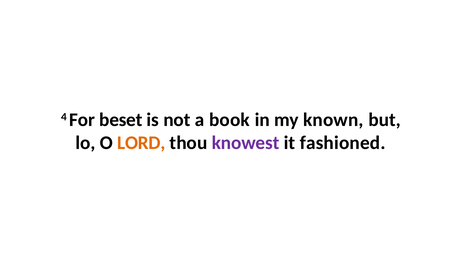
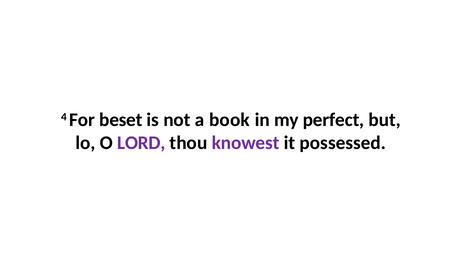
known: known -> perfect (333, 120)
LORD colour: orange -> purple (141, 143)
fashioned: fashioned -> possessed (343, 143)
